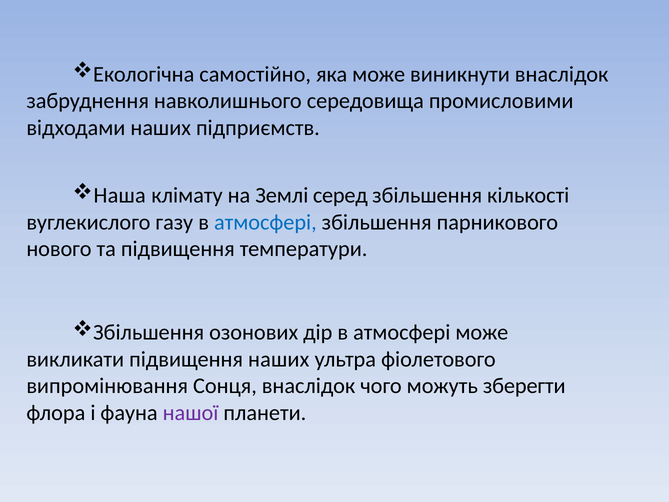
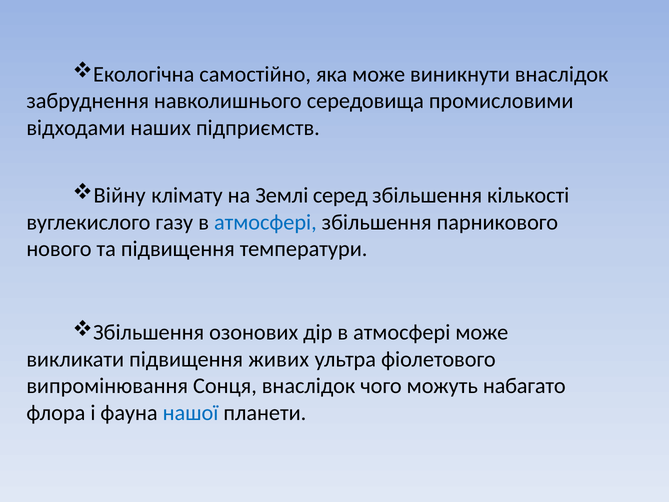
Наша: Наша -> Війну (120, 195)
підвищення наших: наших -> живих (279, 359)
зберегти: зберегти -> набагато (524, 386)
нашої colour: purple -> blue (191, 413)
